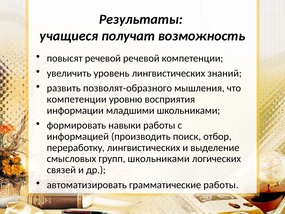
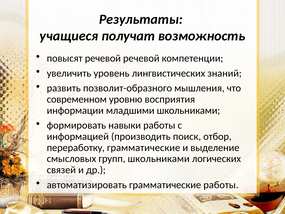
позволят-образного: позволят-образного -> позволит-образного (128, 88)
компетенции: компетенции -> современном (77, 99)
переработку лингвистических: лингвистических -> грамматические (144, 147)
